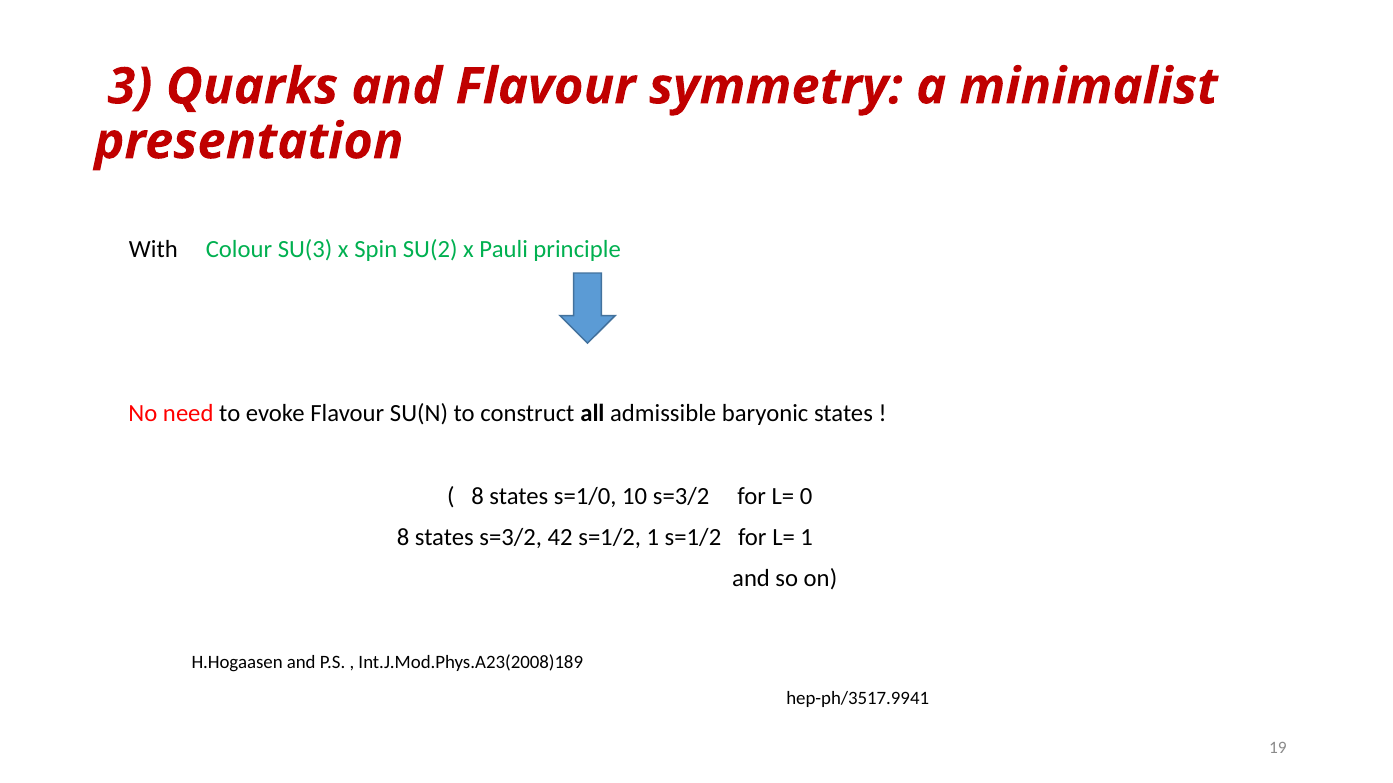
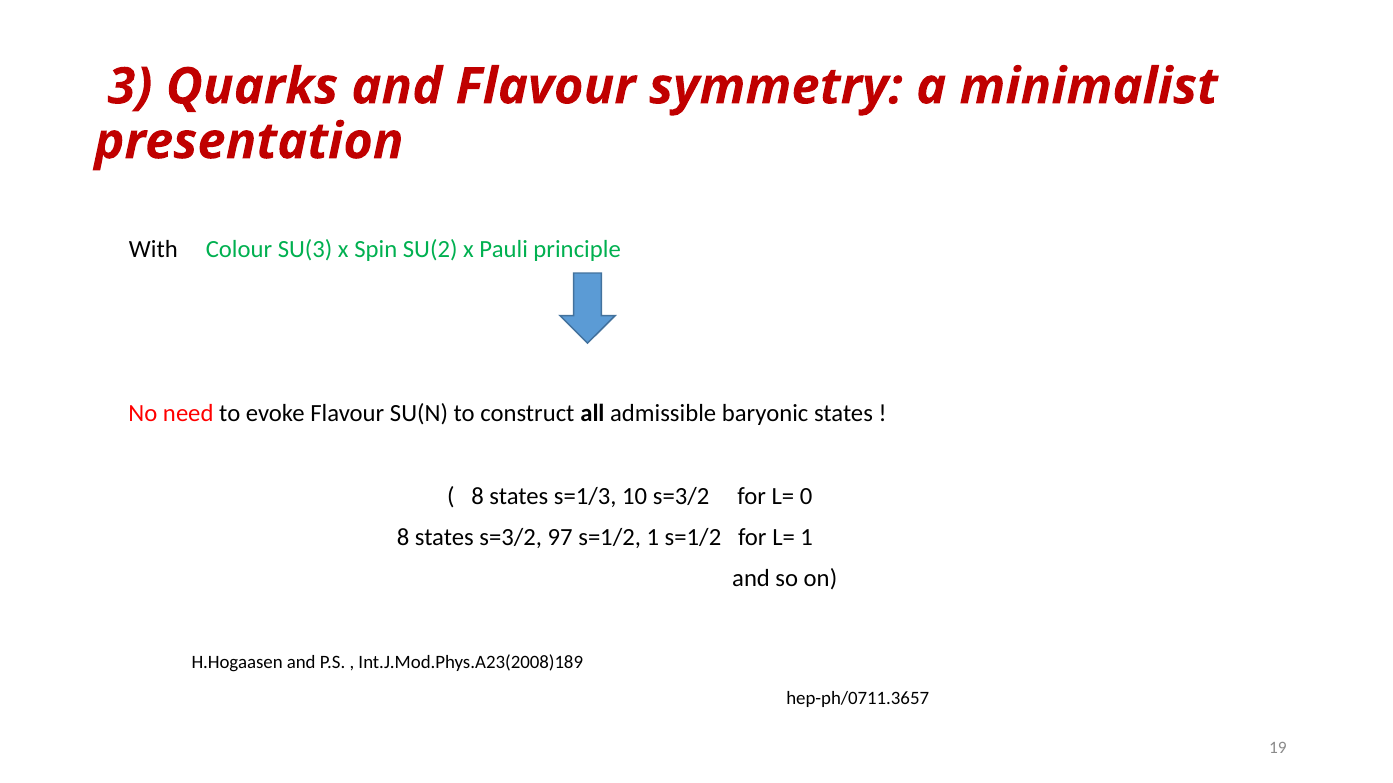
s=1/0: s=1/0 -> s=1/3 (585, 496)
42: 42 -> 97 (560, 538)
hep-ph/3517.9941: hep-ph/3517.9941 -> hep-ph/0711.3657 (858, 699)
